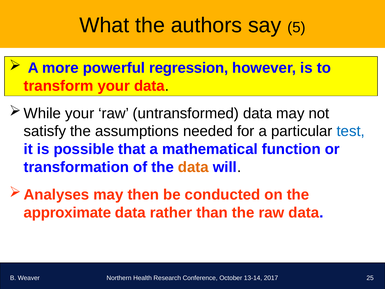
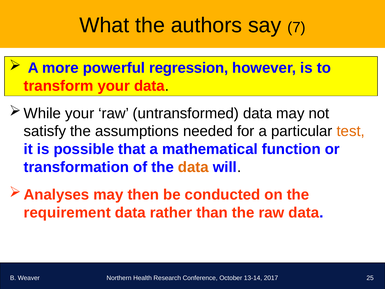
5: 5 -> 7 (296, 27)
test colour: blue -> orange (351, 131)
approximate: approximate -> requirement (67, 213)
